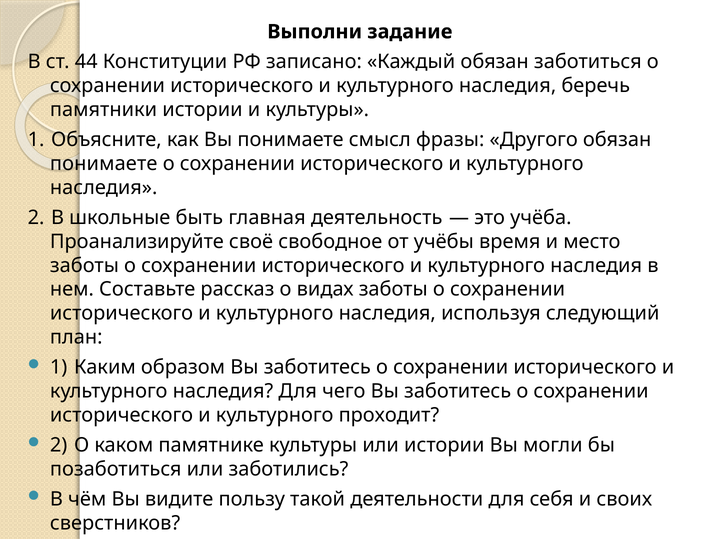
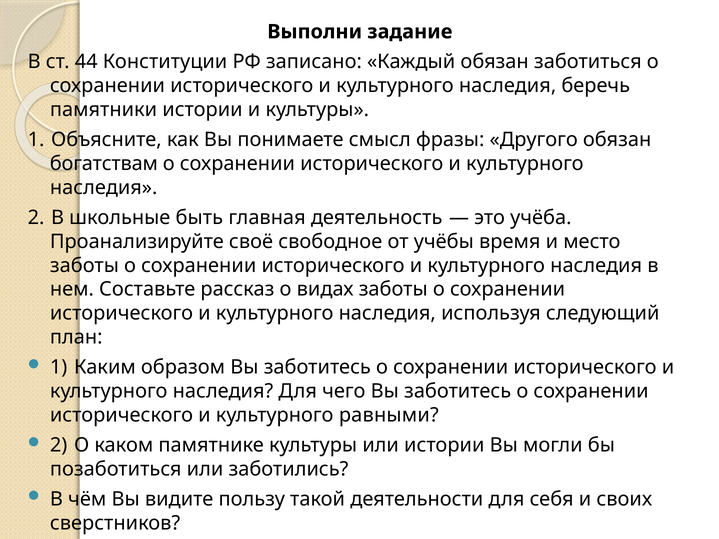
понимаете: понимаете -> богатствам (104, 164)
проходит: проходит -> равными (389, 415)
